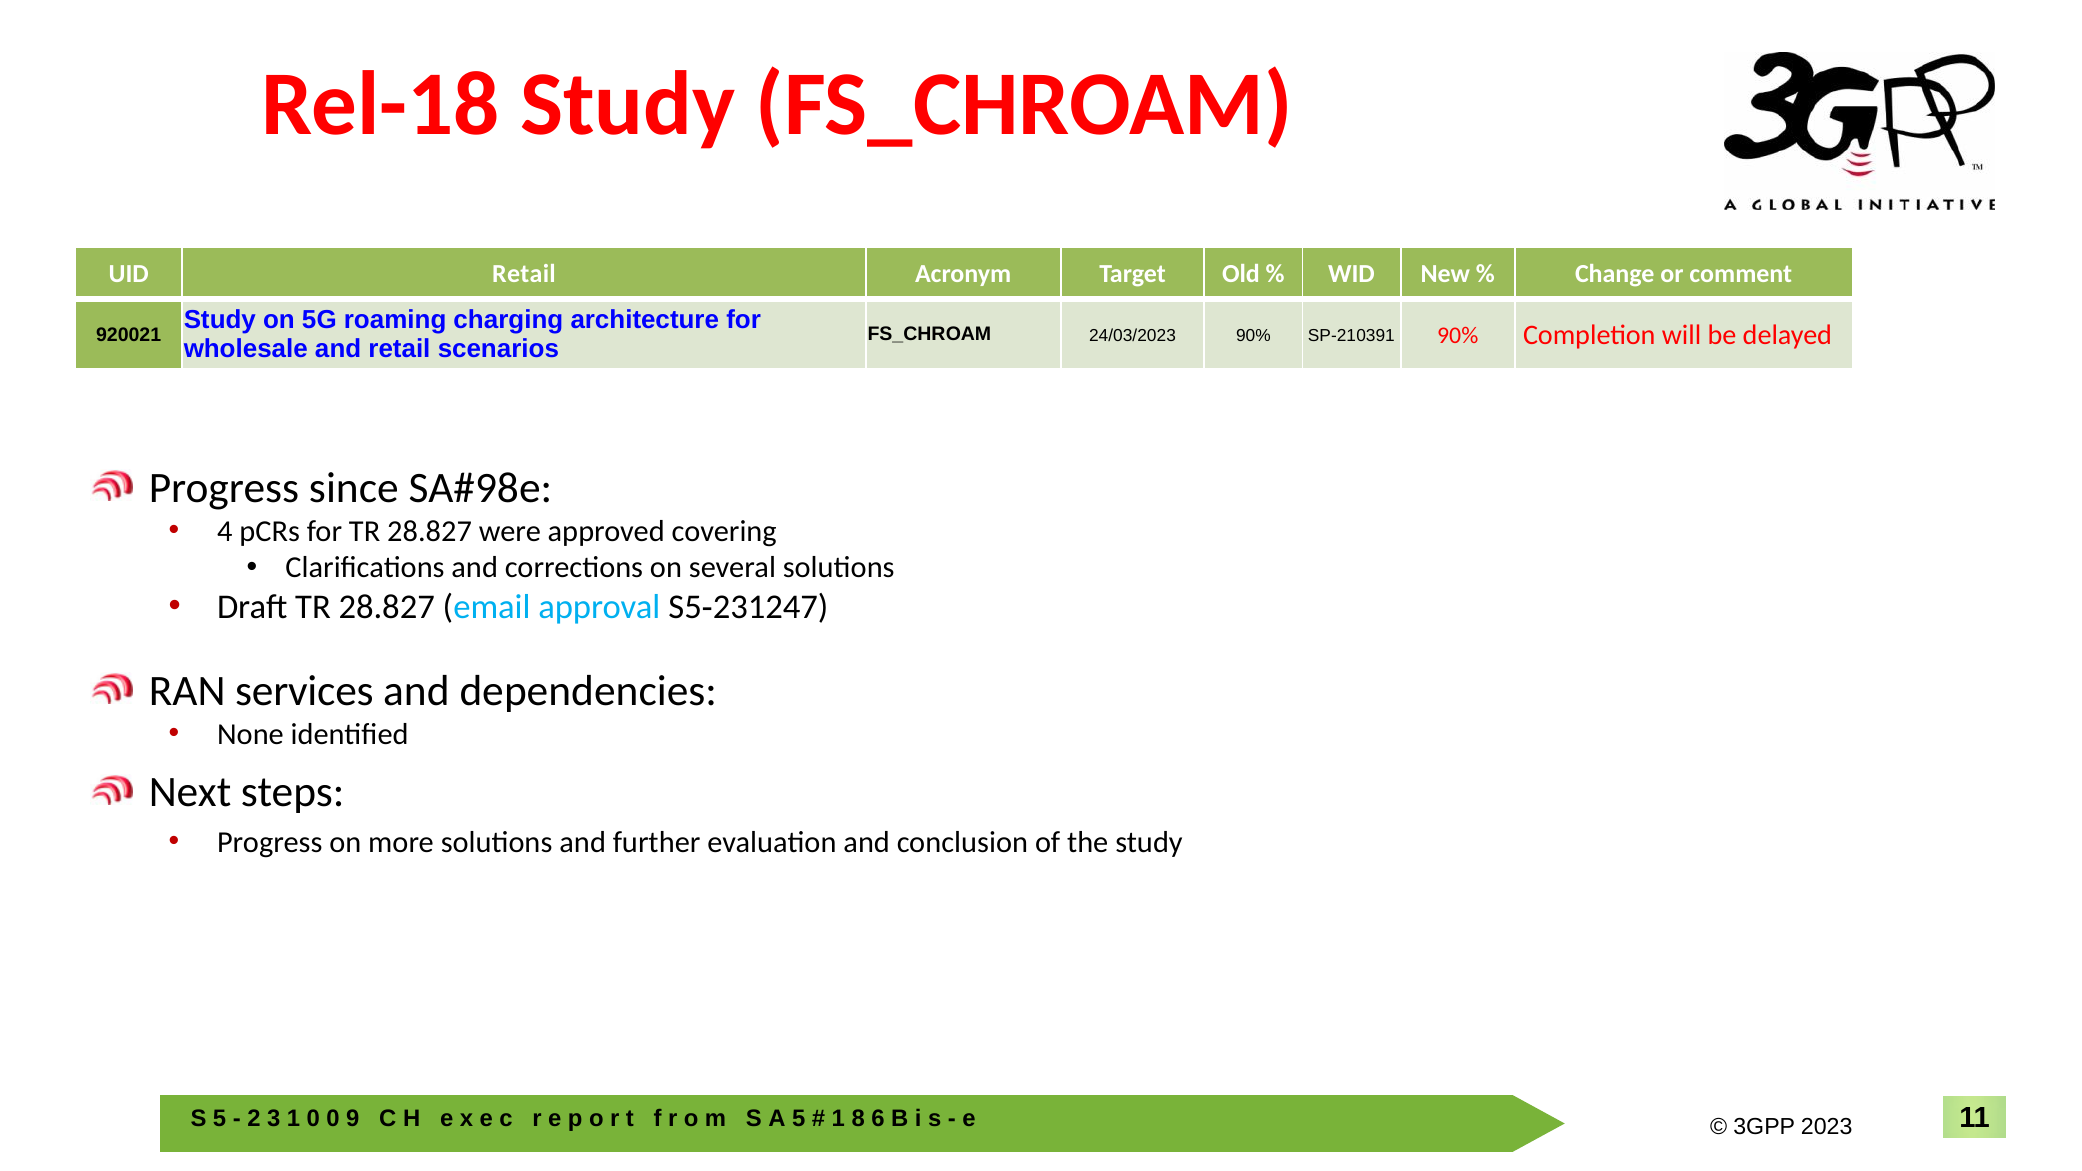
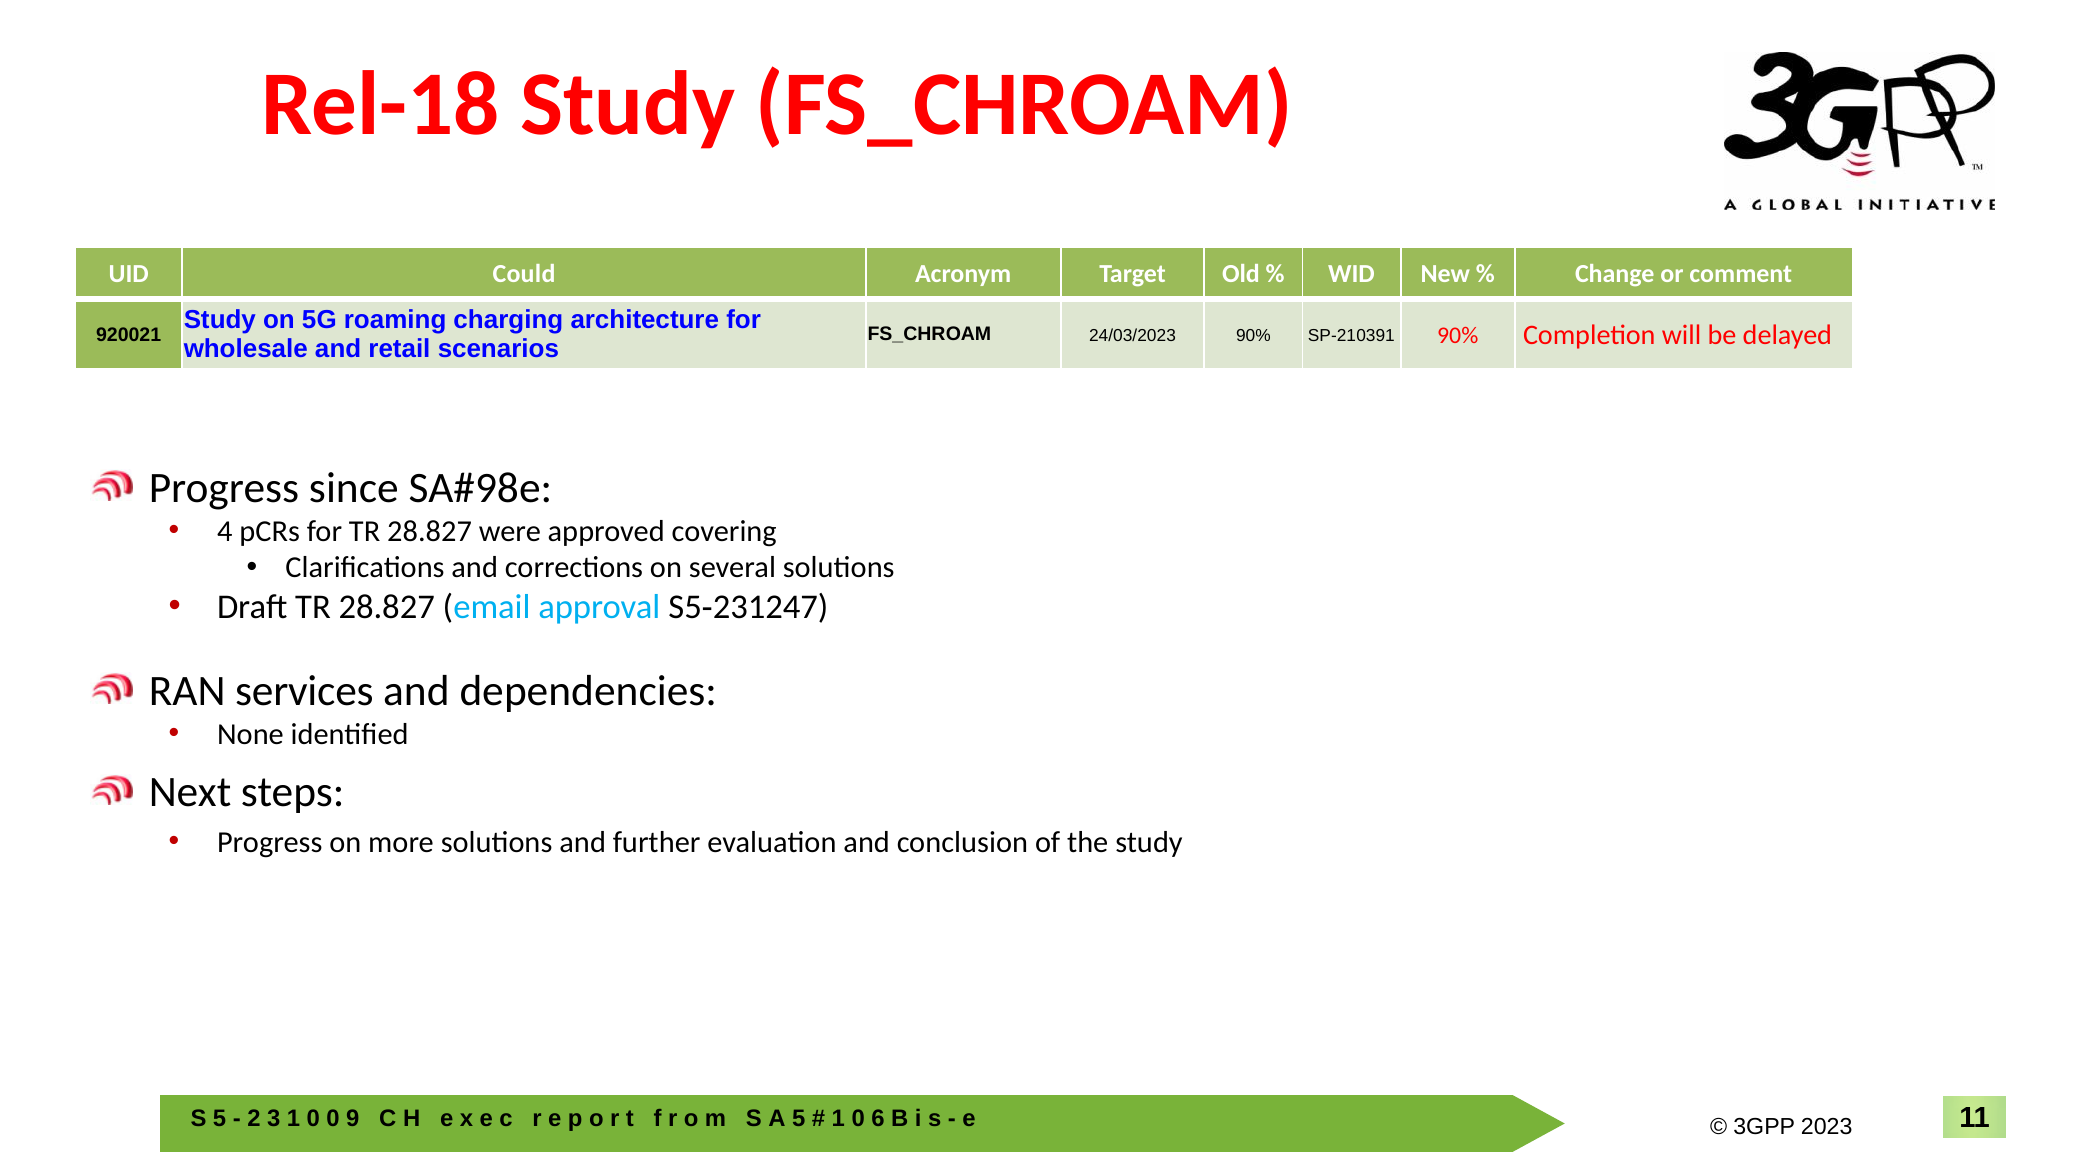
UID Retail: Retail -> Could (524, 274)
8: 8 -> 0 (858, 1119)
